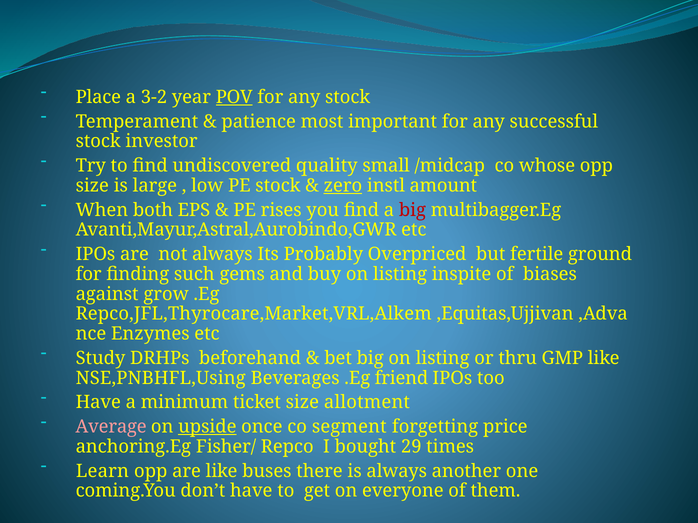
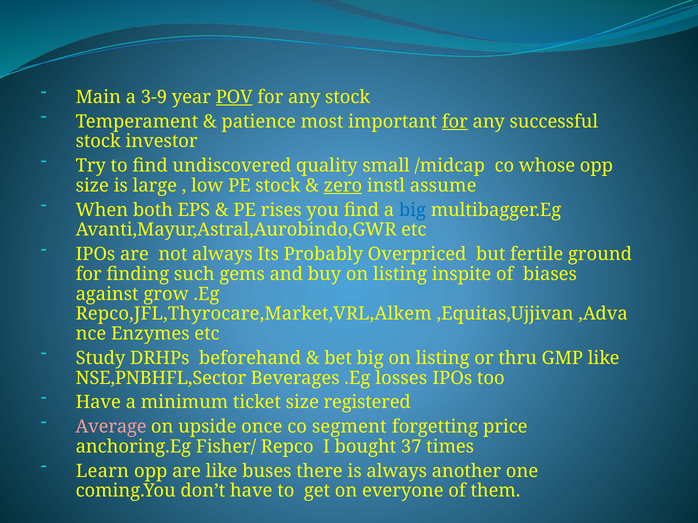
Place: Place -> Main (98, 97)
3-2: 3-2 -> 3-9 (154, 97)
for underline: none -> present (455, 122)
amount: amount -> assume (443, 186)
big colour: red -> blue (412, 210)
NSE,PNBHFL,Using: NSE,PNBHFL,Using -> NSE,PNBHFL,Sector (161, 378)
friend: friend -> losses (401, 378)
allotment: allotment -> registered (367, 403)
upside underline: present -> none (207, 427)
29: 29 -> 37 (411, 447)
